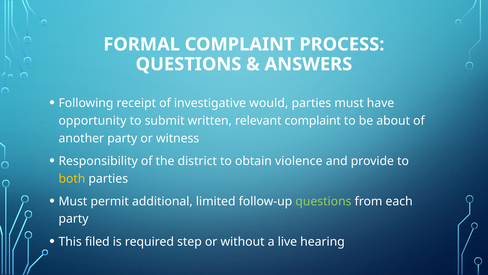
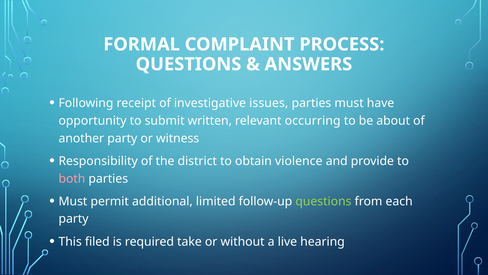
would: would -> issues (269, 103)
relevant complaint: complaint -> occurring (313, 121)
both colour: yellow -> pink (72, 178)
step: step -> take (189, 241)
